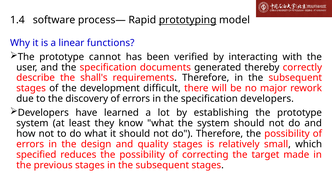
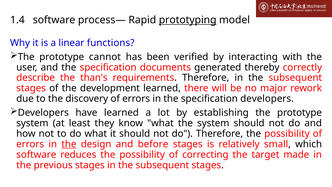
shall's: shall's -> than's (94, 78)
development difficult: difficult -> learned (162, 88)
the underline: none -> present (69, 144)
quality: quality -> before (153, 144)
specified: specified -> software (36, 154)
